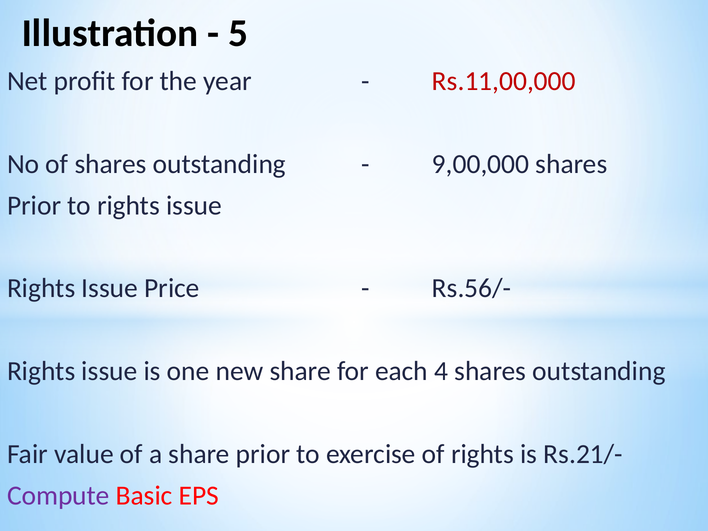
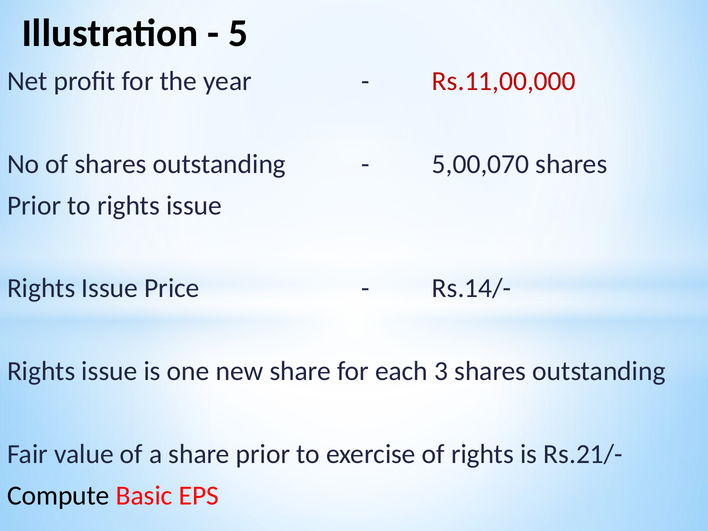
9,00,000: 9,00,000 -> 5,00,070 (481, 164)
Rs.56/-: Rs.56/- -> Rs.14/- (472, 288)
4: 4 -> 3 (441, 371)
Compute colour: purple -> black (58, 496)
